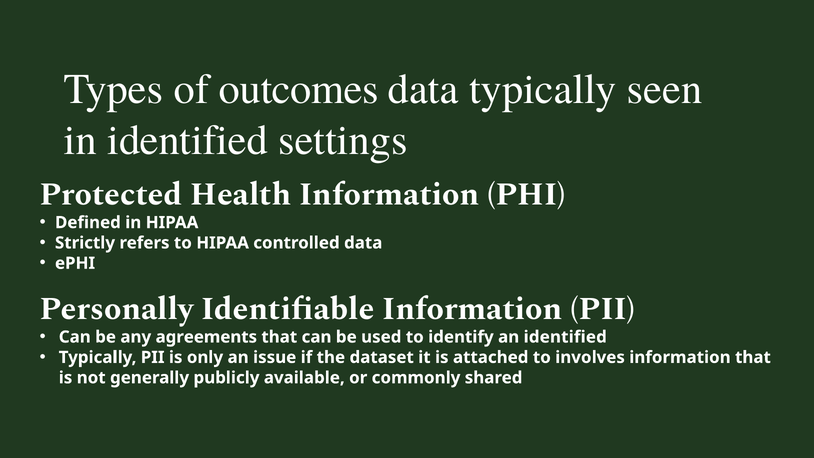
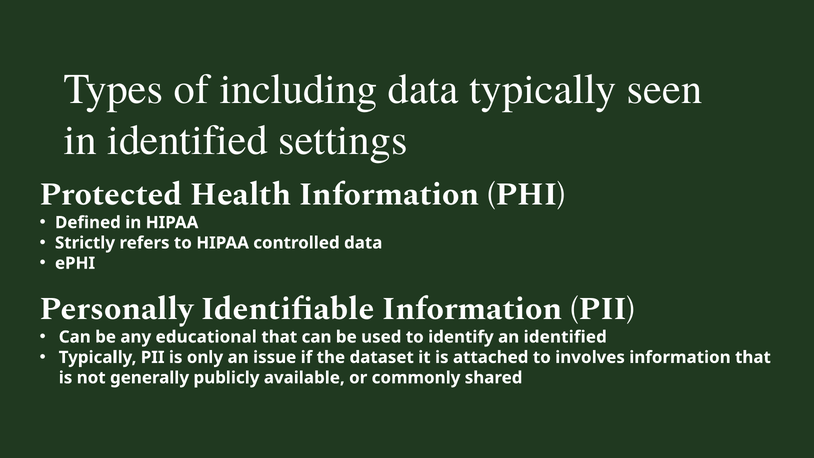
outcomes: outcomes -> including (299, 89)
agreements: agreements -> educational (206, 337)
